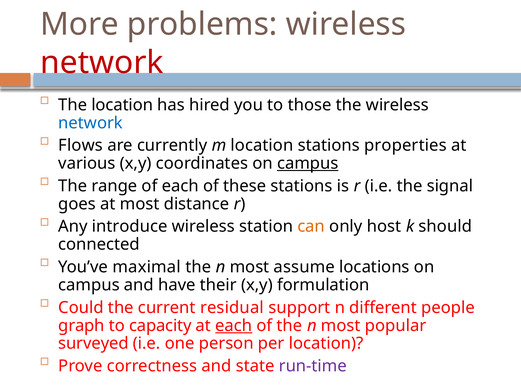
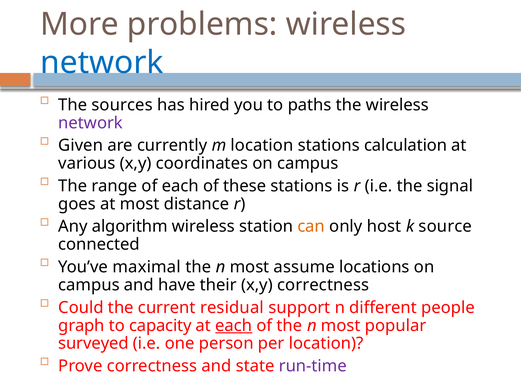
network colour: red -> blue (102, 63)
The location: location -> sources (122, 105)
those: those -> paths (310, 105)
network colour: blue -> purple (91, 123)
Flows: Flows -> Given (81, 145)
properties: properties -> calculation (406, 145)
campus underline: present -> none (308, 163)
introduce: introduce -> algorithm (130, 226)
should: should -> source (445, 226)
x,y formulation: formulation -> correctness (323, 285)
